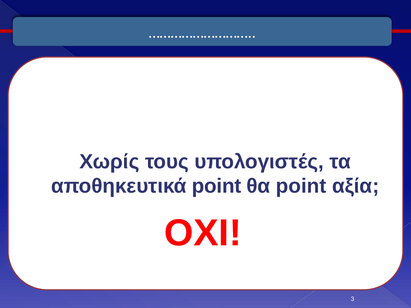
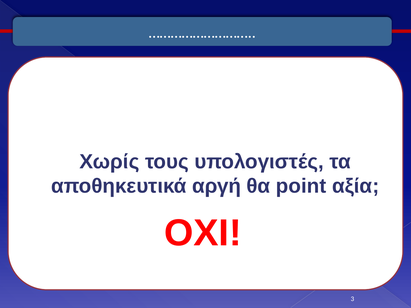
αποθηκευτικά point: point -> αργή (217, 186)
